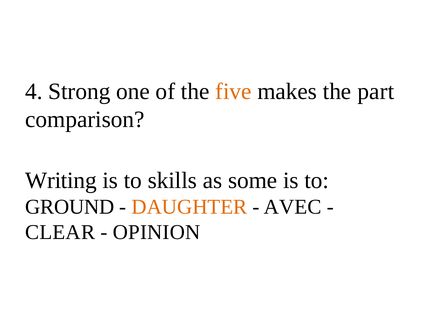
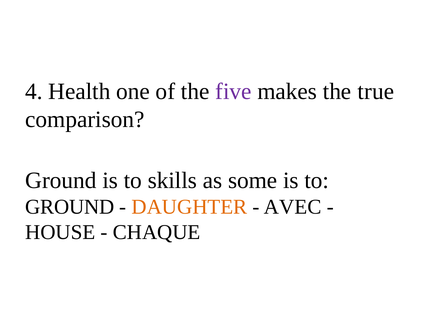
Strong: Strong -> Health (79, 91)
five colour: orange -> purple (233, 91)
part: part -> true (376, 91)
Writing: Writing -> Ground (61, 180)
CLEAR: CLEAR -> HOUSE (60, 232)
OPINION: OPINION -> CHAQUE (157, 232)
